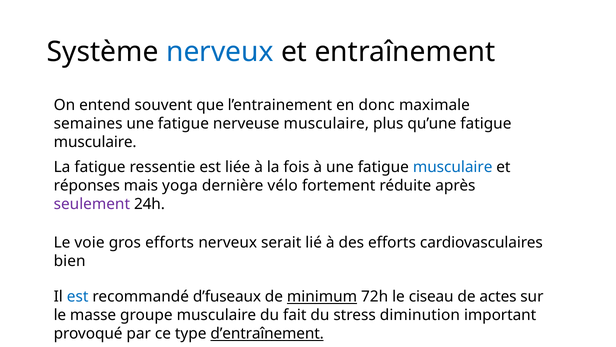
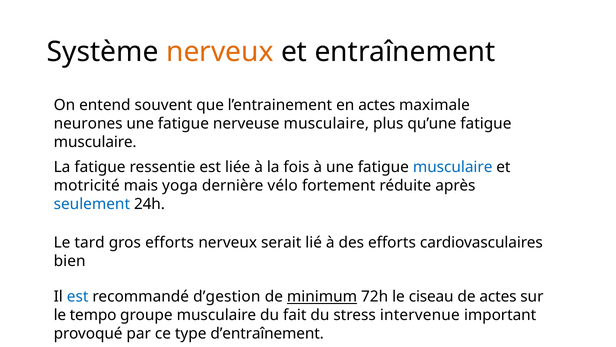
nerveux colour: blue -> orange (220, 52)
en donc: donc -> actes (377, 105)
semaines: semaines -> neurones (88, 123)
réponses: réponses -> motricité (87, 185)
seulement colour: purple -> blue (92, 204)
voie: voie -> tard (90, 242)
d’fuseaux: d’fuseaux -> d’gestion (227, 296)
masse: masse -> tempo (93, 315)
diminution: diminution -> intervenue (420, 315)
d’entraînement underline: present -> none (267, 333)
